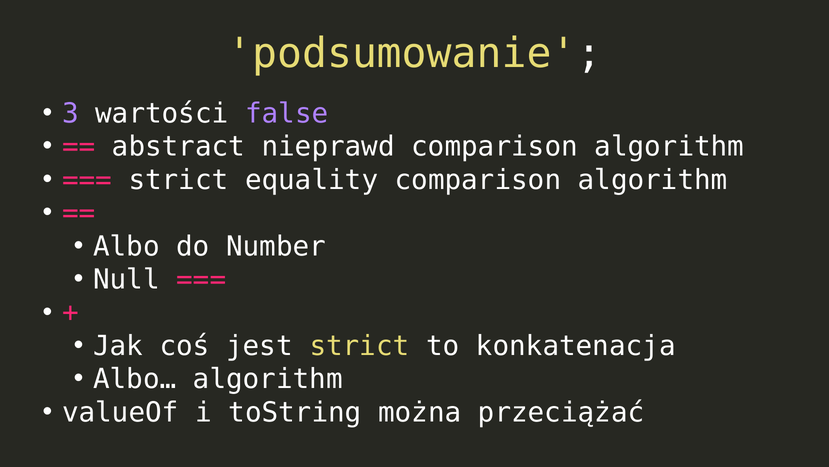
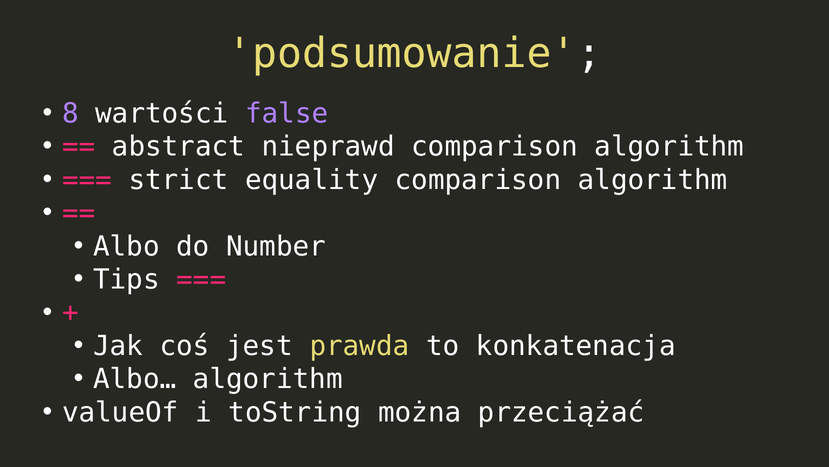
3: 3 -> 8 (70, 113)
Null: Null -> Tips (126, 279)
jest strict: strict -> prawda (359, 346)
